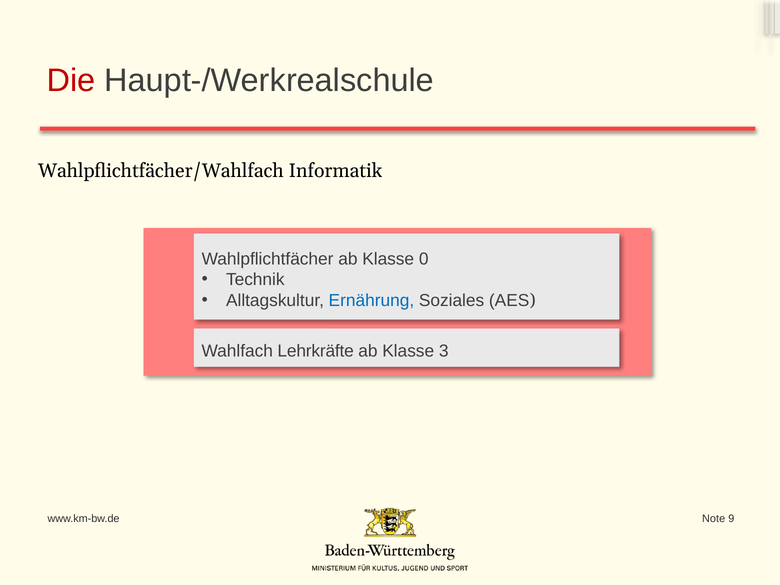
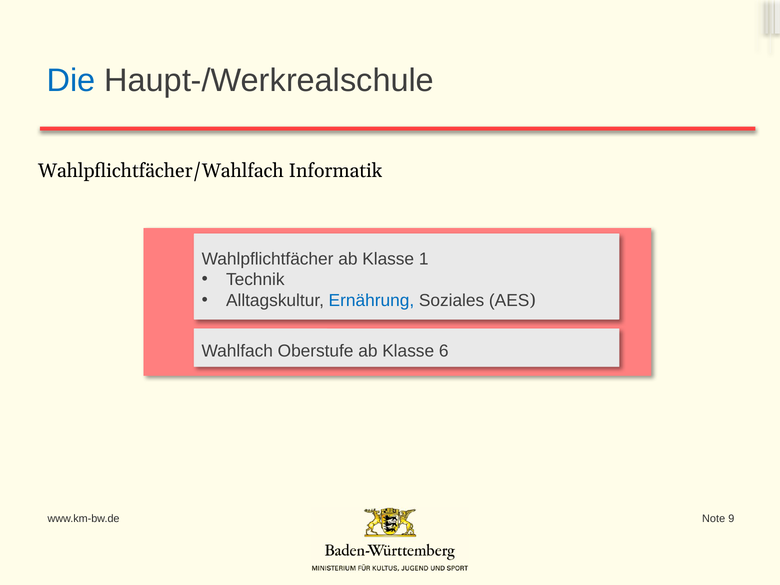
Die colour: red -> blue (71, 80)
0: 0 -> 1 (424, 259)
Lehrkräfte: Lehrkräfte -> Oberstufe (316, 351)
3: 3 -> 6 (444, 351)
